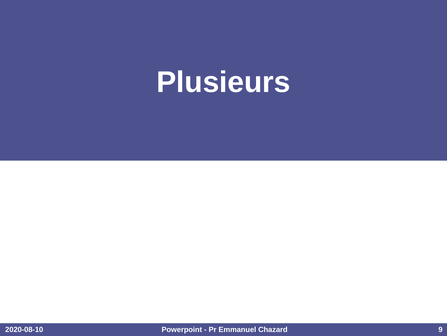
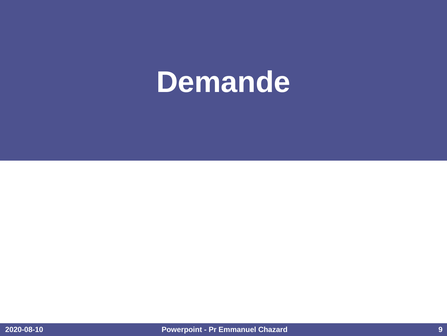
Plusieurs: Plusieurs -> Demande (223, 82)
